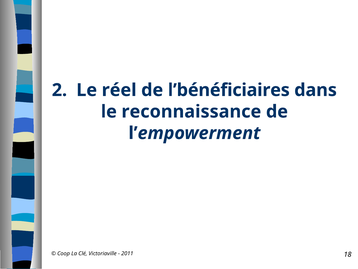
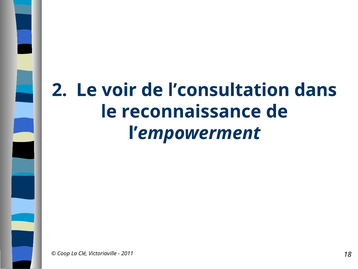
réel: réel -> voir (119, 90)
l’bénéficiaires: l’bénéficiaires -> l’consultation (229, 90)
